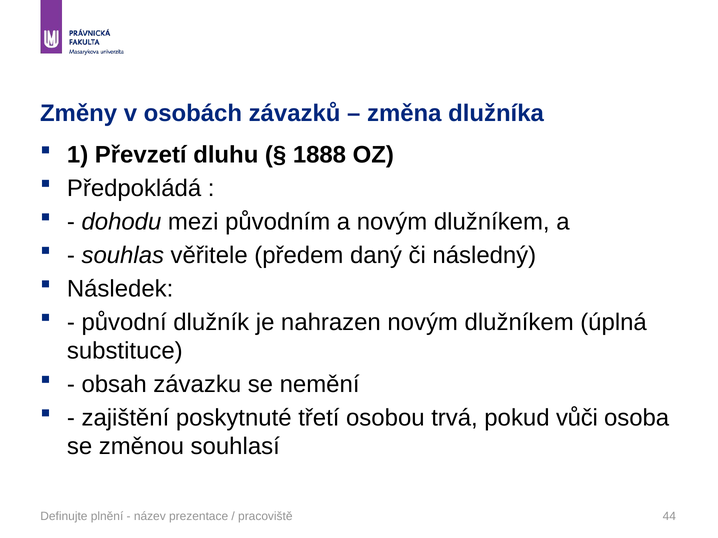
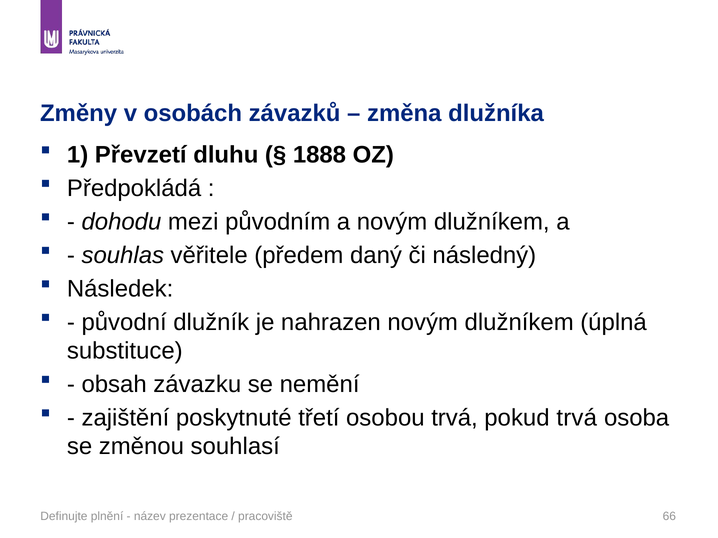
pokud vůči: vůči -> trvá (577, 418)
44: 44 -> 66 (669, 517)
